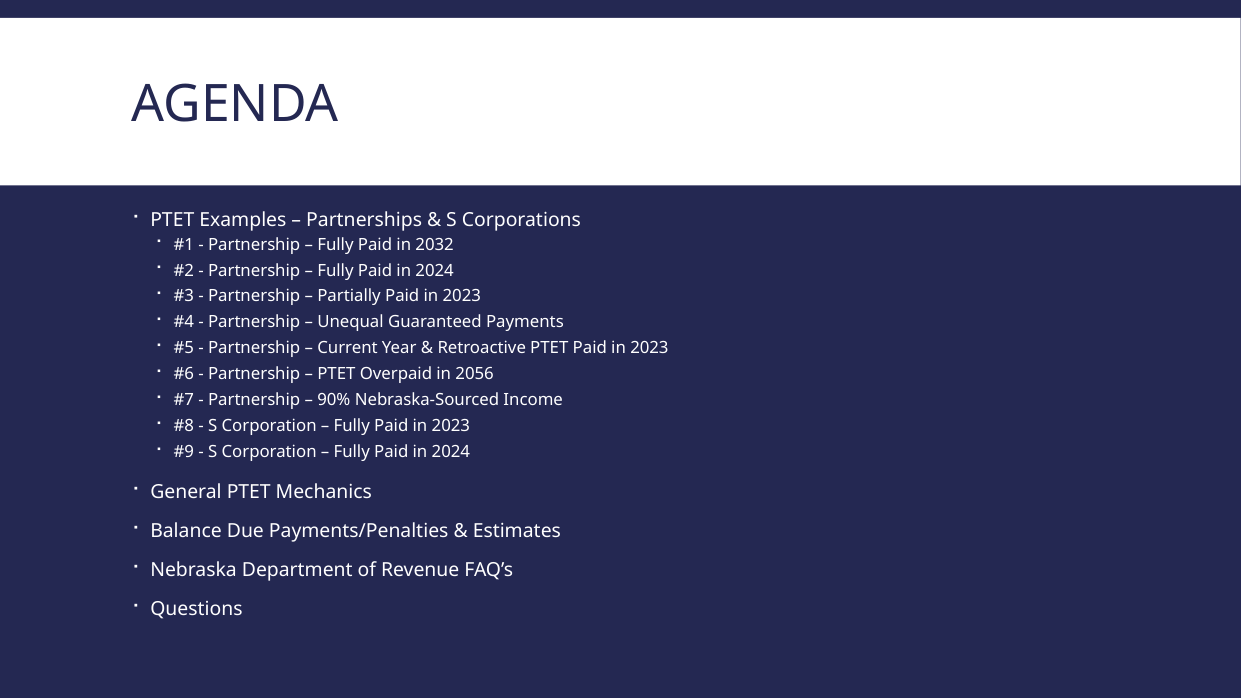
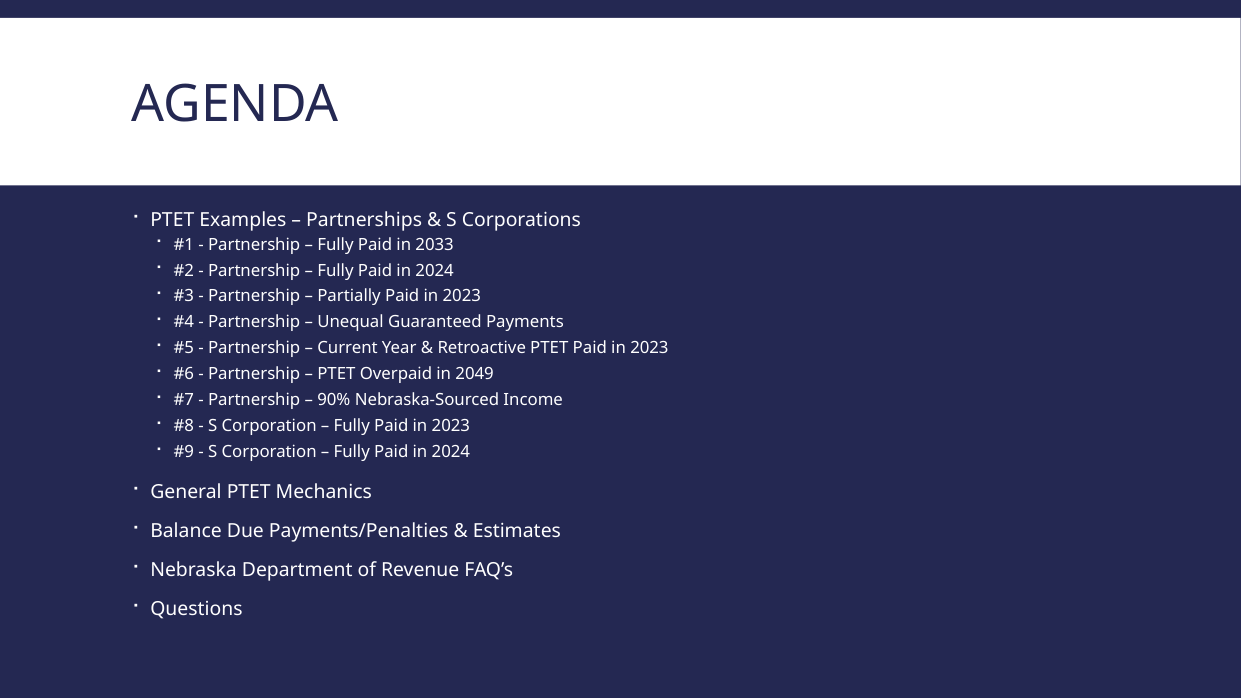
2032: 2032 -> 2033 (435, 245)
2056: 2056 -> 2049 (475, 374)
